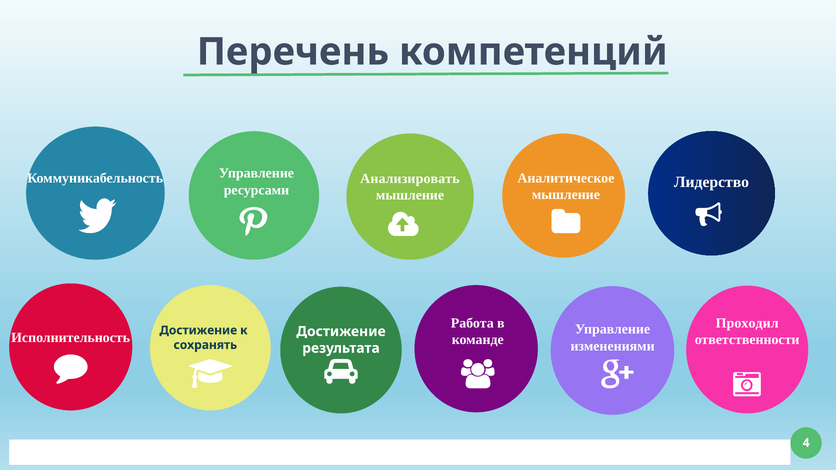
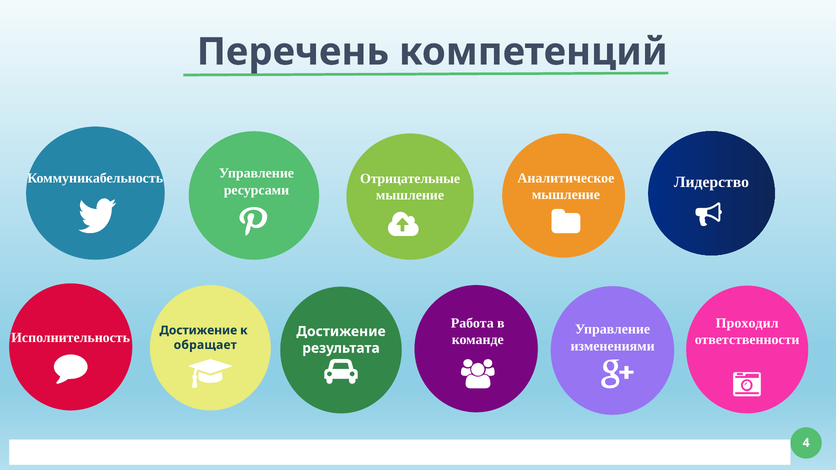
Анализировать: Анализировать -> Отрицательные (410, 179)
сохранять: сохранять -> обращает (205, 345)
